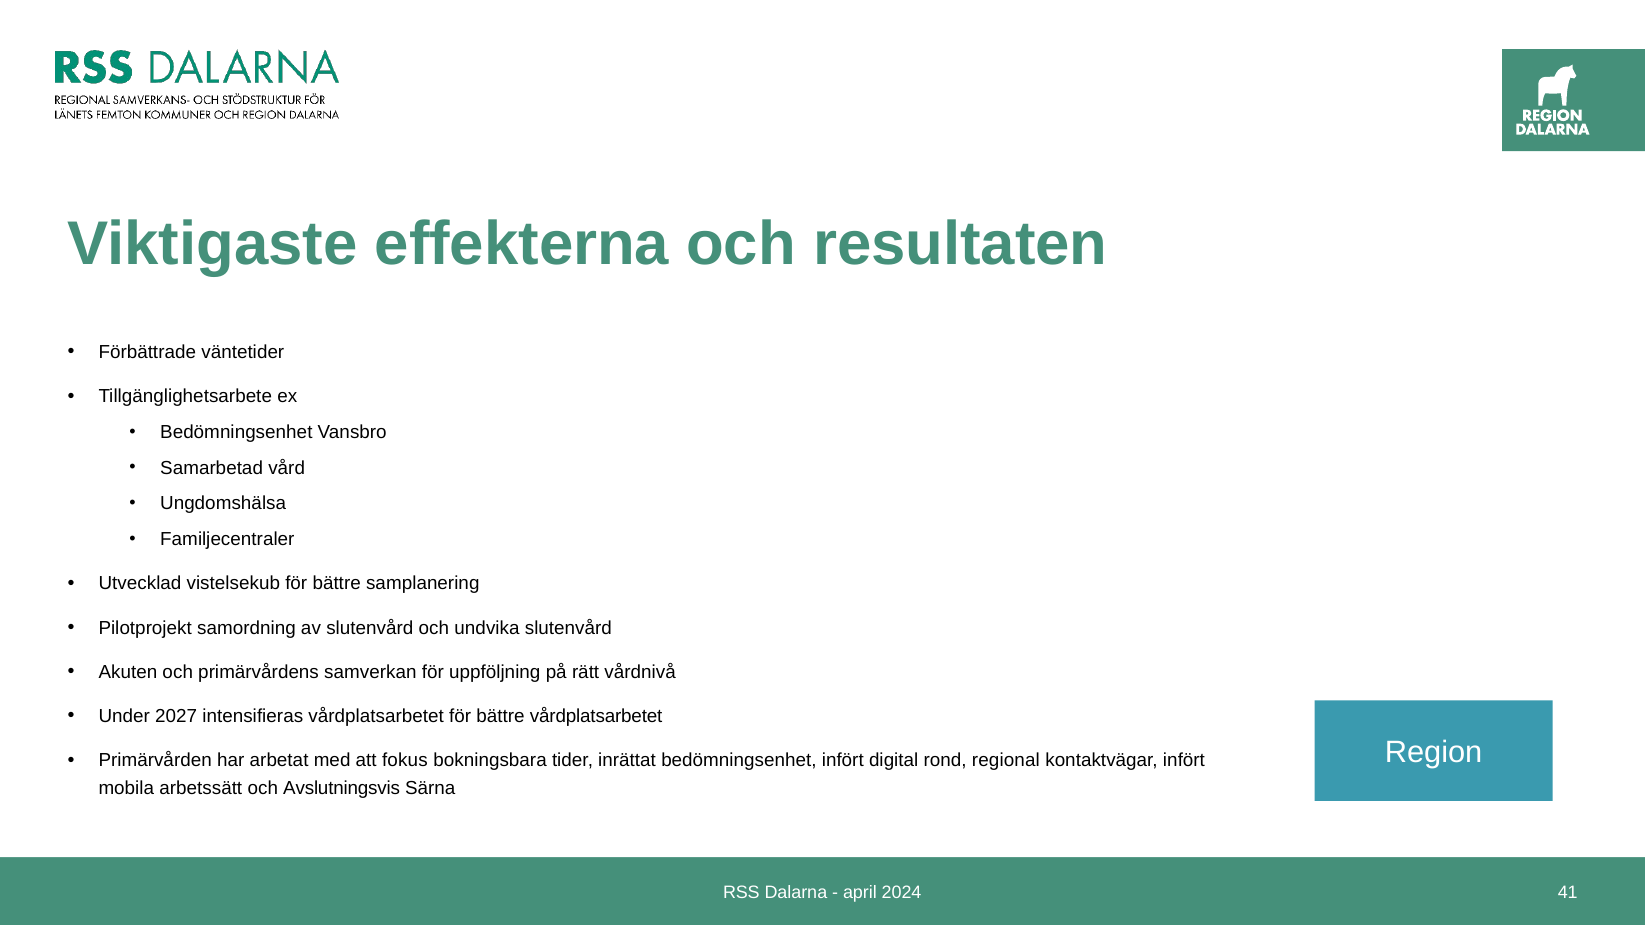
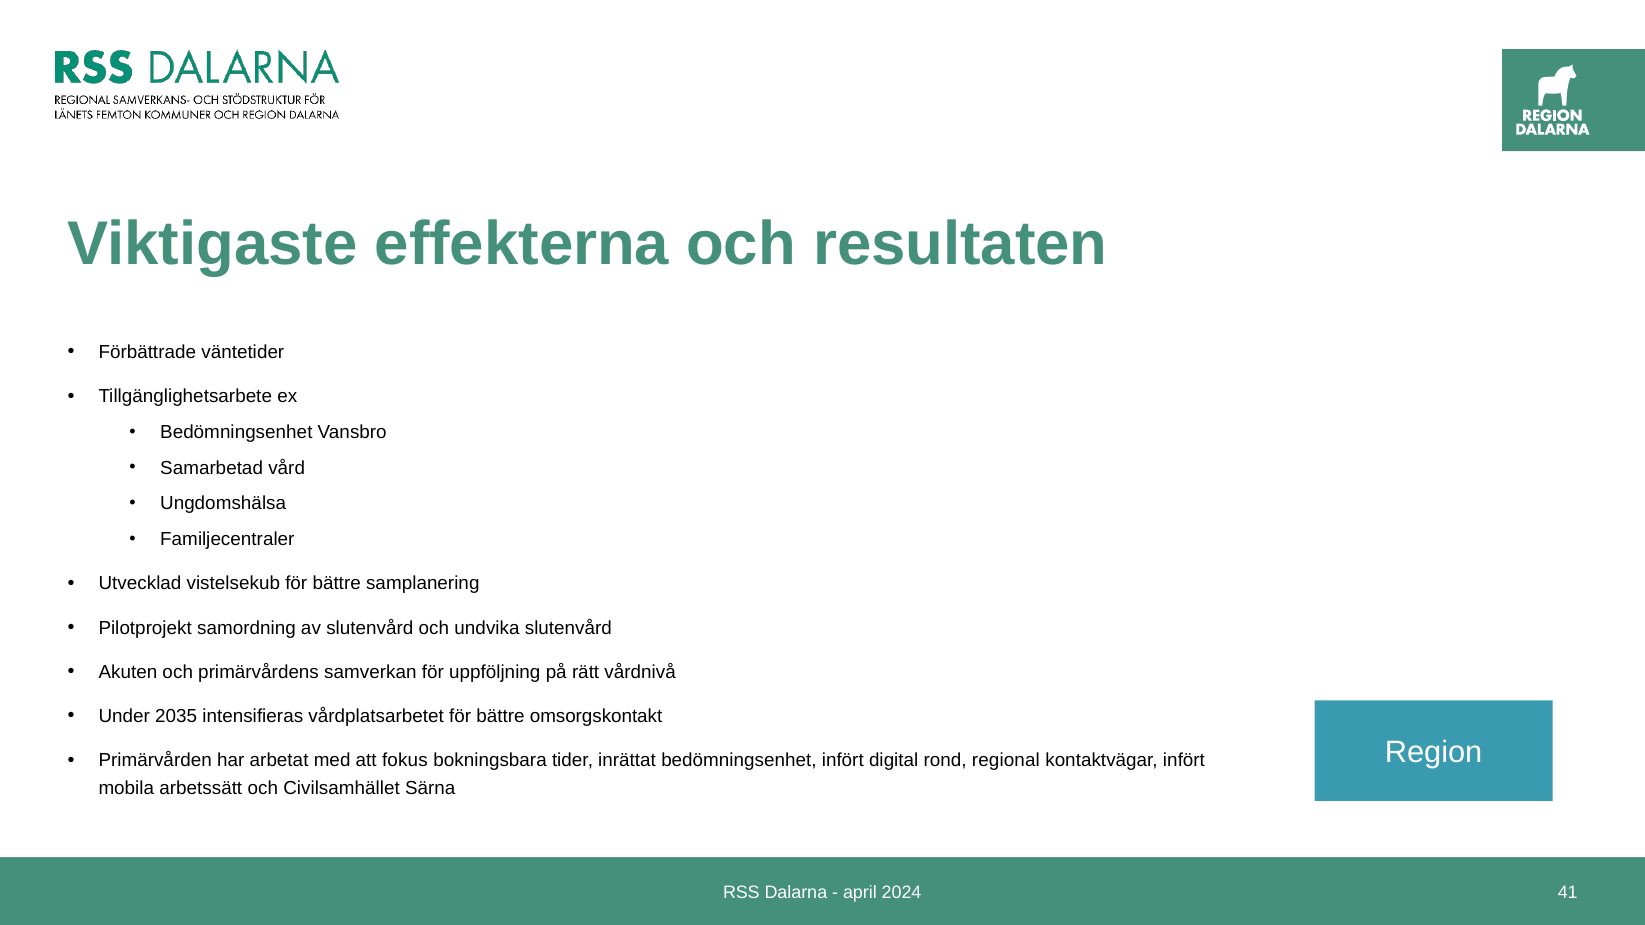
2027: 2027 -> 2035 (176, 717)
bättre vårdplatsarbetet: vårdplatsarbetet -> omsorgskontakt (596, 717)
Avslutningsvis: Avslutningsvis -> Civilsamhället (342, 788)
